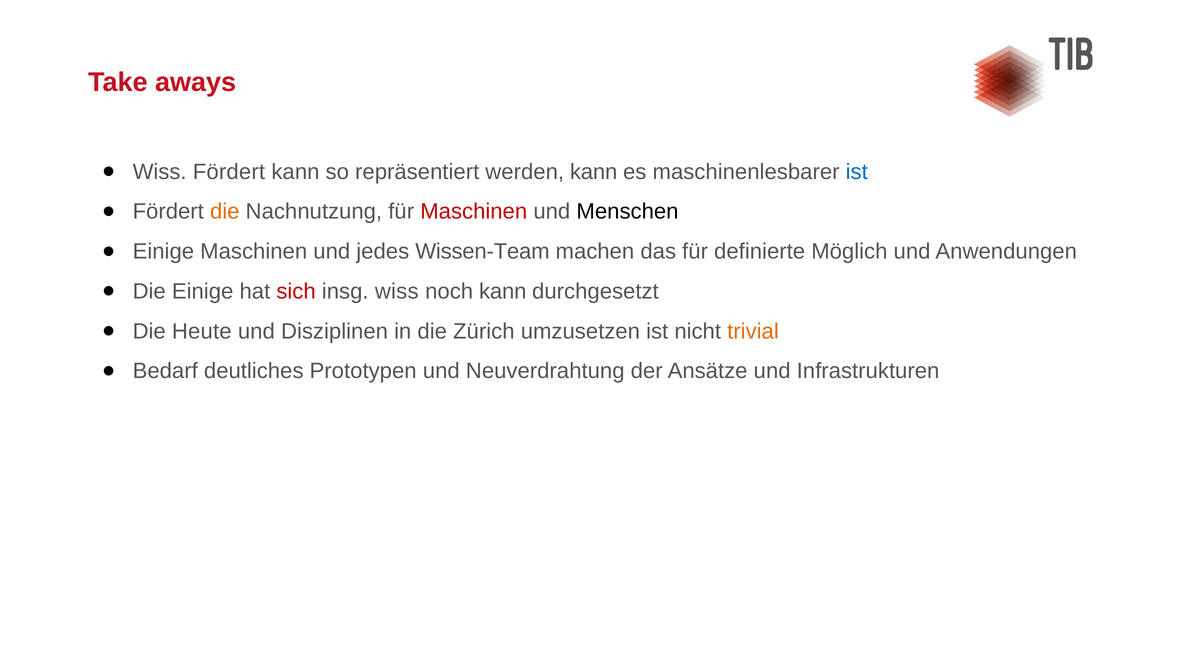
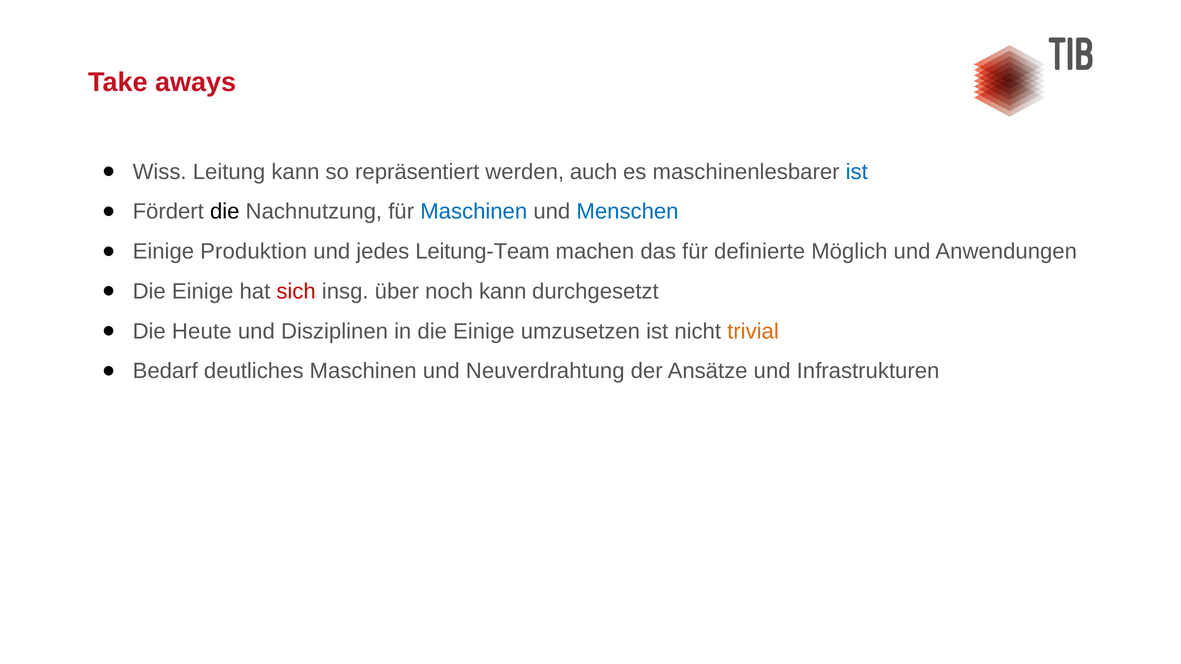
Wiss Fördert: Fördert -> Leitung (229, 172)
werden kann: kann -> auch (594, 172)
die colour: orange -> black (225, 212)
Maschinen colour: red -> blue (474, 212)
Menschen colour: black -> blue (628, 212)
Einige Maschinen: Maschinen -> Produktion (254, 252)
Wissen-Team: Wissen-Team -> Leitung-Team (482, 252)
insg wiss: wiss -> über (397, 292)
in die Zürich: Zürich -> Einige (484, 331)
deutliches Prototypen: Prototypen -> Maschinen (363, 371)
